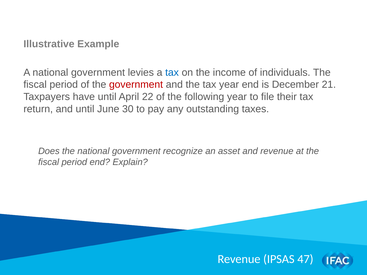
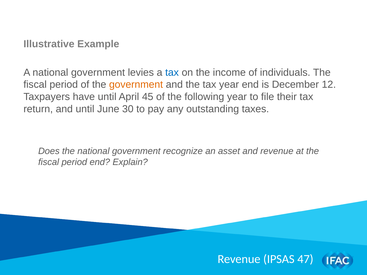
government colour: red -> orange (136, 85)
21: 21 -> 12 (329, 85)
22: 22 -> 45 (148, 97)
